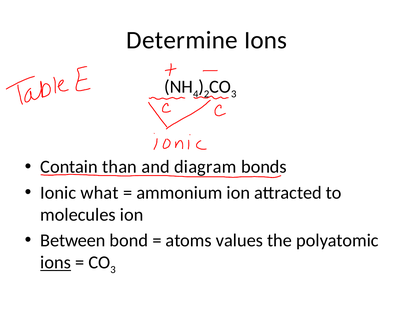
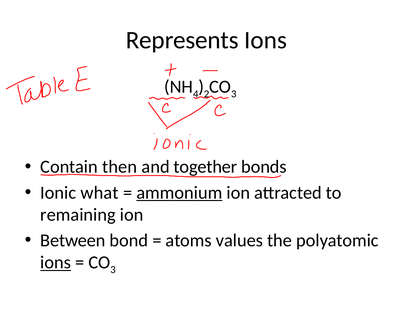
Determine: Determine -> Represents (182, 40)
than: than -> then (120, 167)
diagram: diagram -> together (205, 167)
ammonium underline: none -> present (179, 193)
molecules: molecules -> remaining (78, 215)
